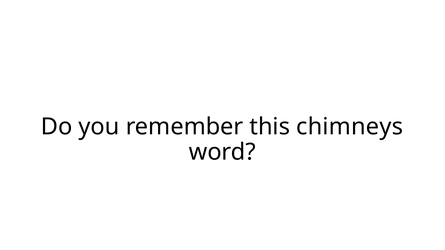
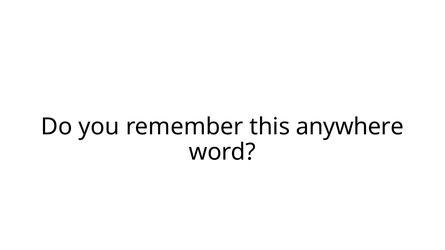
chimneys: chimneys -> anywhere (350, 127)
